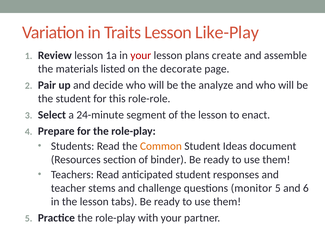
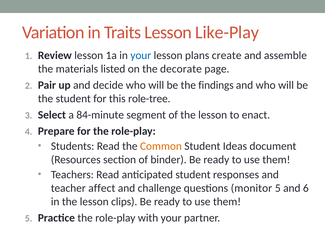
your colour: red -> blue (141, 55)
analyze: analyze -> findings (216, 85)
role-role: role-role -> role-tree (149, 99)
24-minute: 24-minute -> 84-minute (100, 115)
stems: stems -> affect (102, 188)
tabs: tabs -> clips (124, 201)
